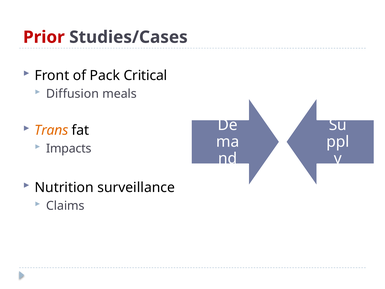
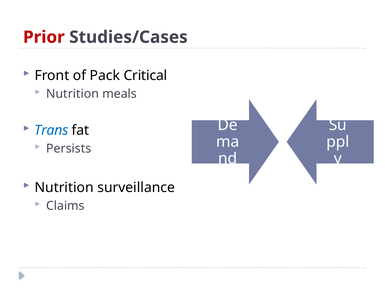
Diffusion: Diffusion -> Nutrition (73, 94)
Trans colour: orange -> blue (51, 130)
Impacts: Impacts -> Persists (69, 148)
